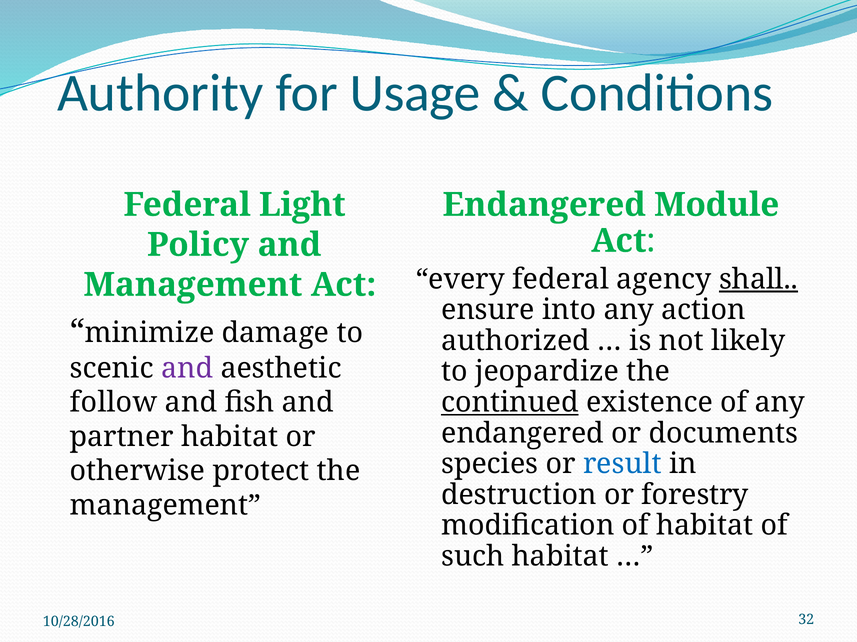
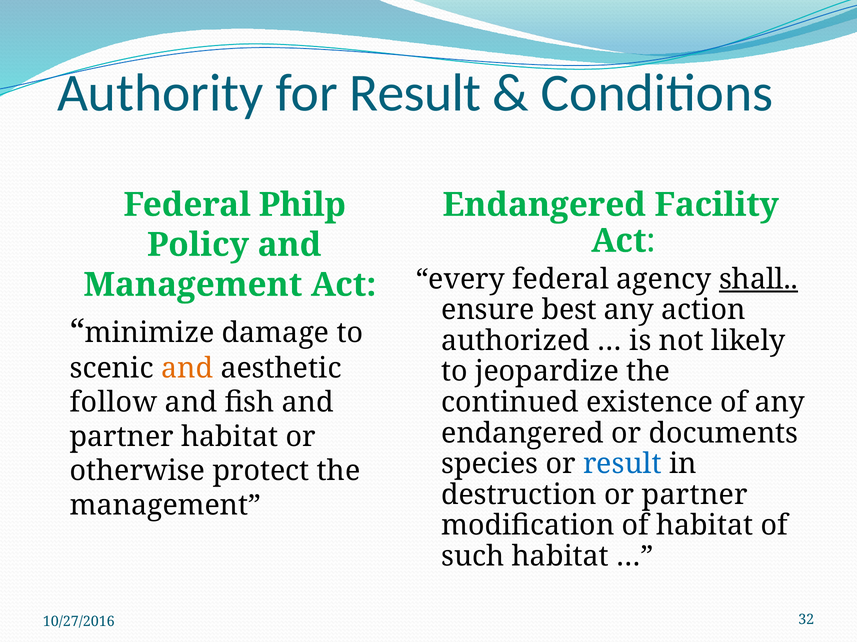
for Usage: Usage -> Result (415, 93)
Light: Light -> Philp (302, 205)
Module: Module -> Facility (717, 205)
into: into -> best (569, 310)
and colour: purple -> orange (187, 369)
continued underline: present -> none (510, 403)
or forestry: forestry -> partner (695, 495)
10/28/2016: 10/28/2016 -> 10/27/2016 (79, 622)
